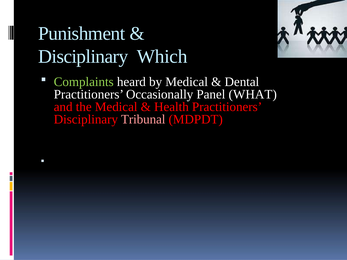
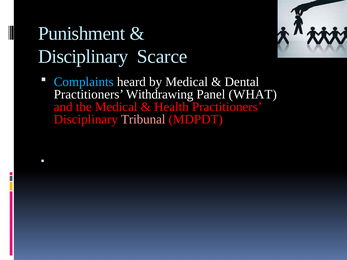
Which: Which -> Scarce (162, 57)
Complaints colour: light green -> light blue (84, 82)
Occasionally: Occasionally -> Withdrawing (160, 94)
